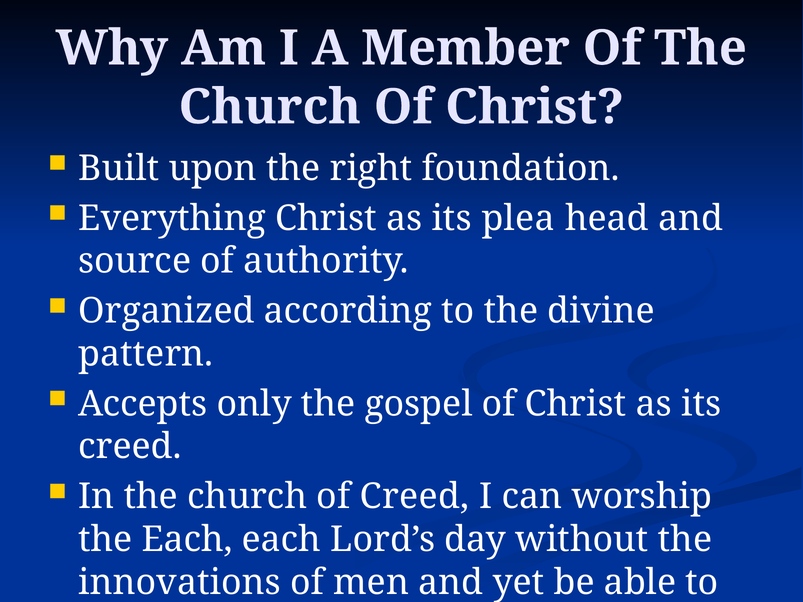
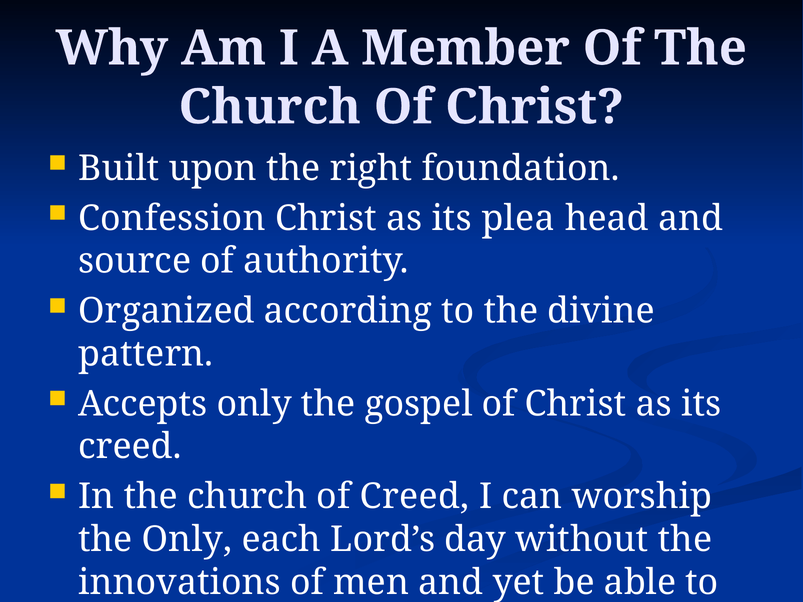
Everything: Everything -> Confession (172, 218)
the Each: Each -> Only (187, 540)
